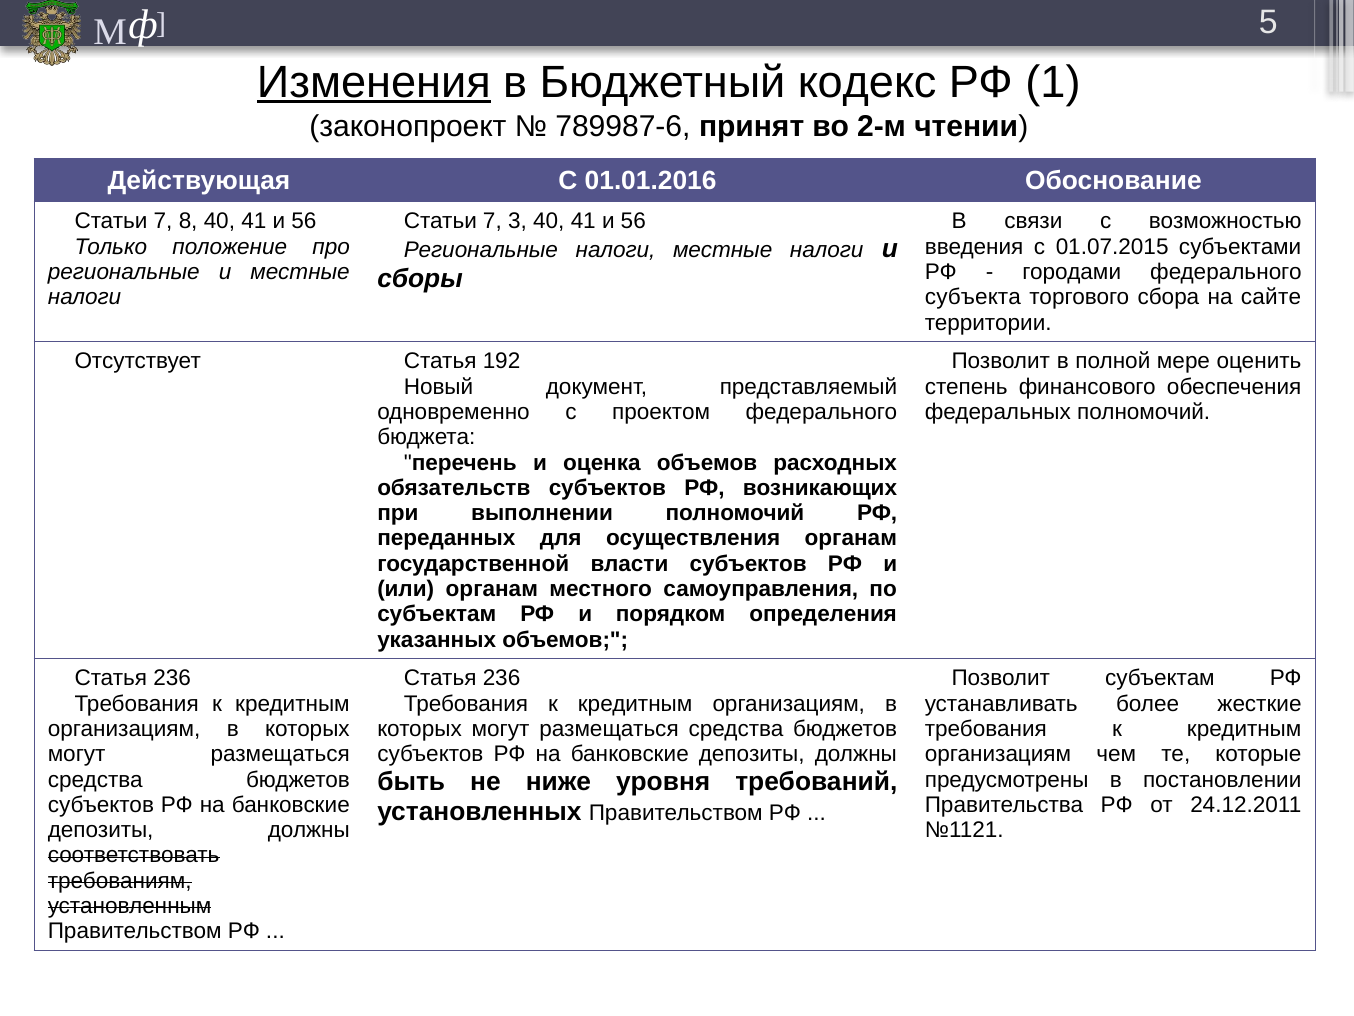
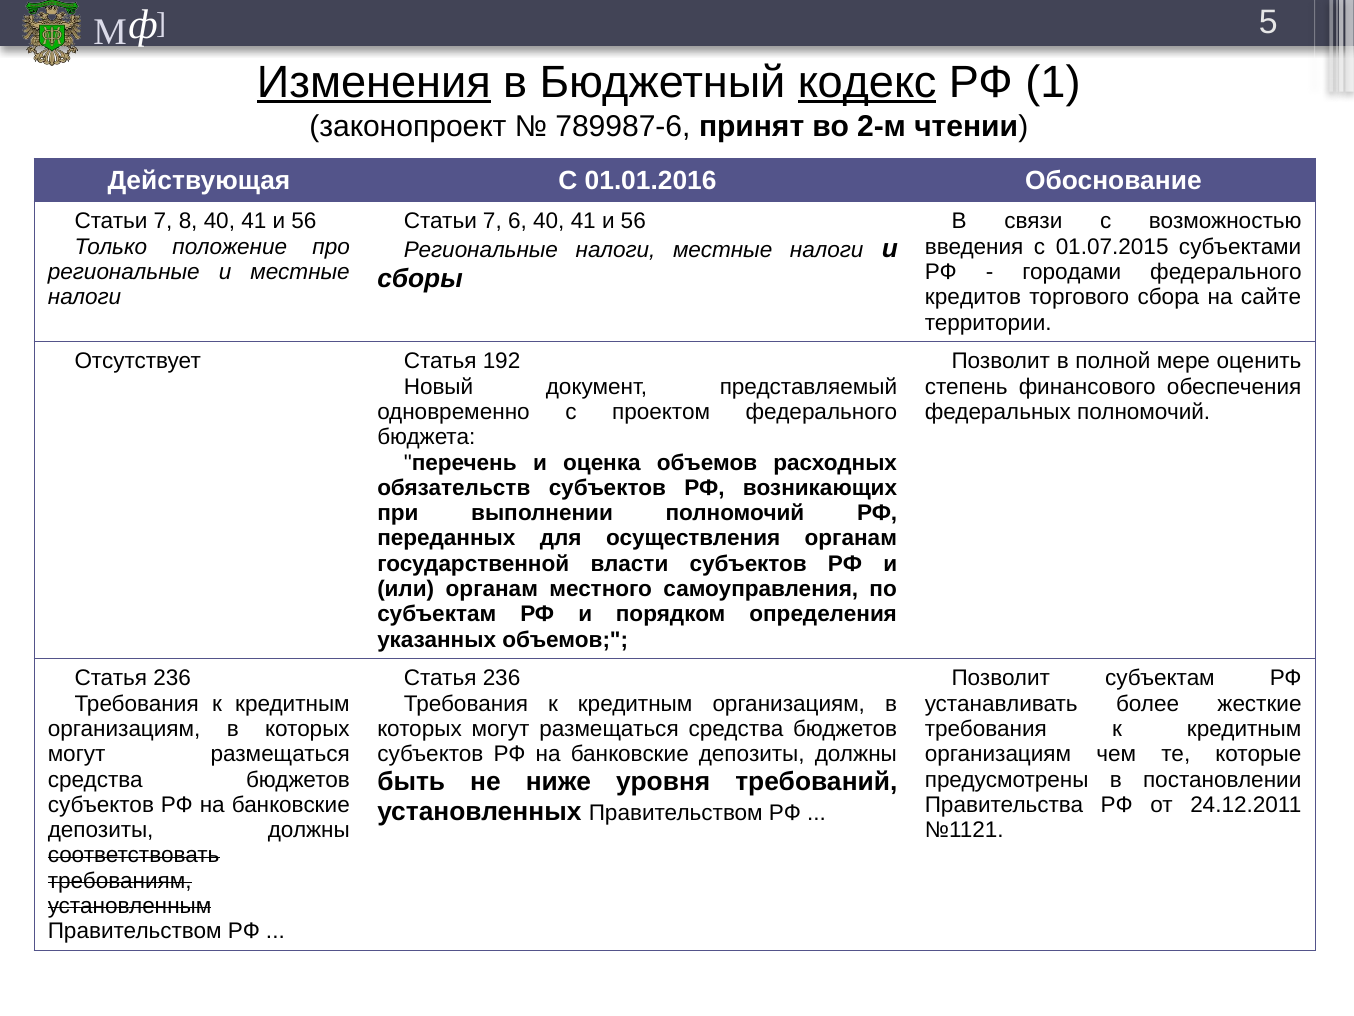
кодекс underline: none -> present (867, 82)
3: 3 -> 6 (518, 221)
субъекта: субъекта -> кредитов (973, 297)
